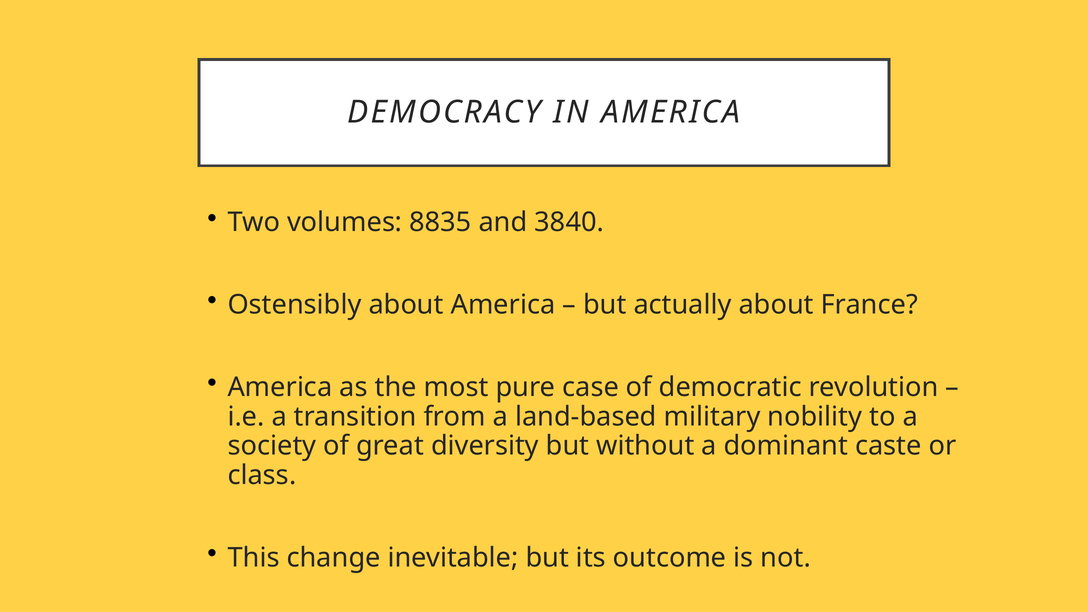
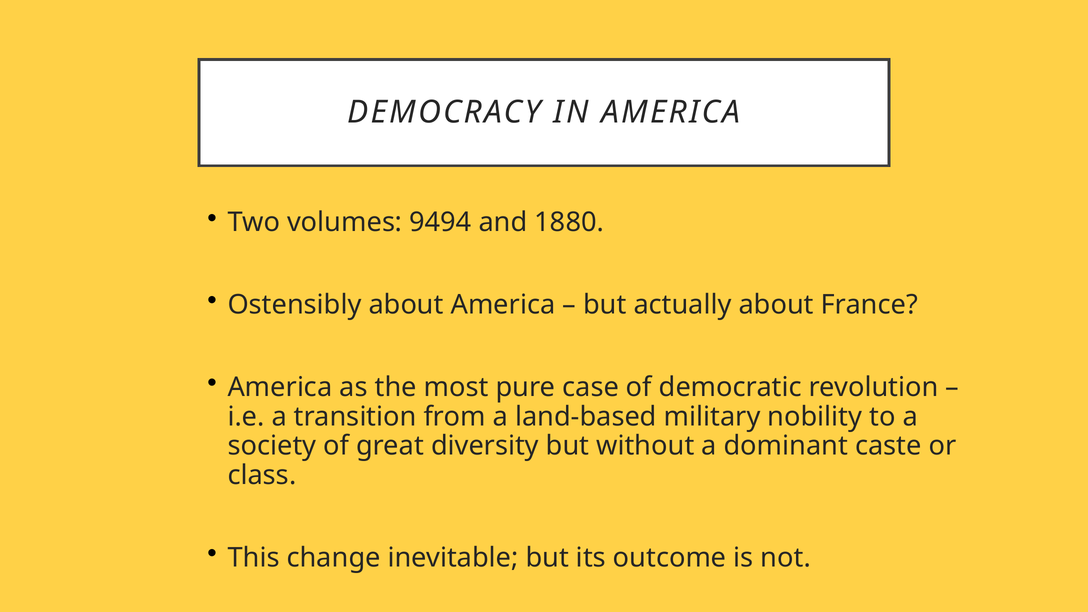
8835: 8835 -> 9494 (440, 222)
3840: 3840 -> 1880 (569, 222)
